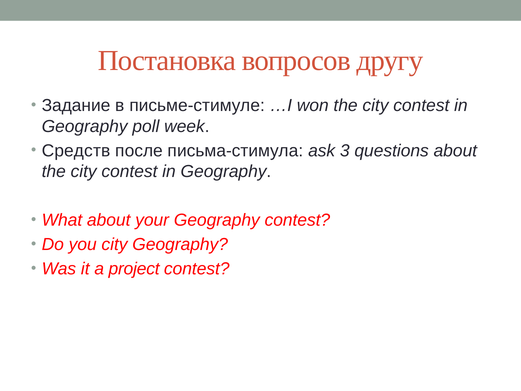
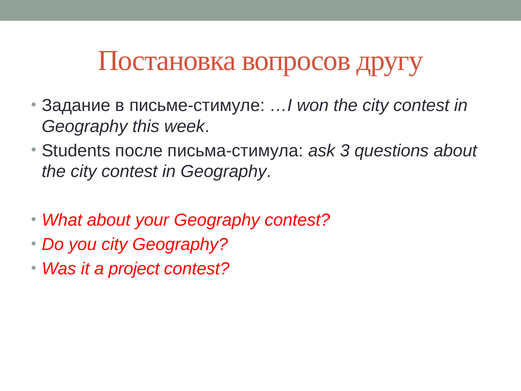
poll: poll -> this (146, 126)
Средств: Средств -> Students (76, 151)
